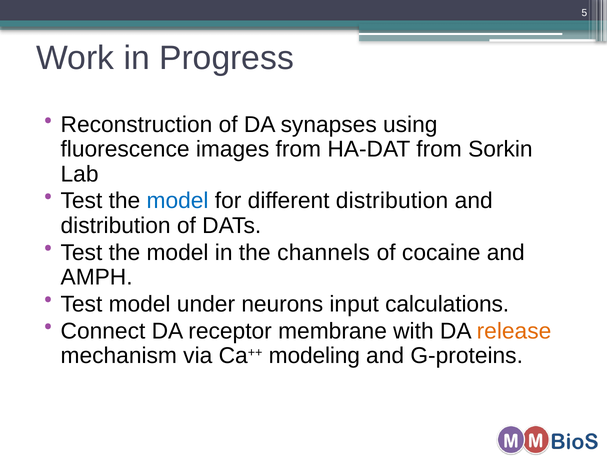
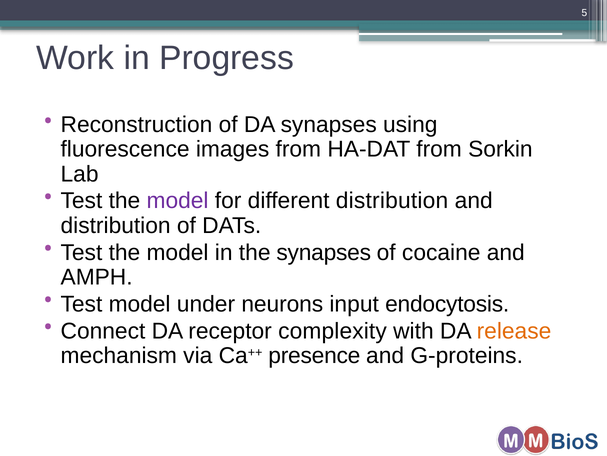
model colour: blue -> purple (178, 201)
the channels: channels -> synapses (324, 252)
calculations: calculations -> endocytosis (447, 304)
membrane: membrane -> complexity (332, 330)
modeling: modeling -> presence (314, 355)
